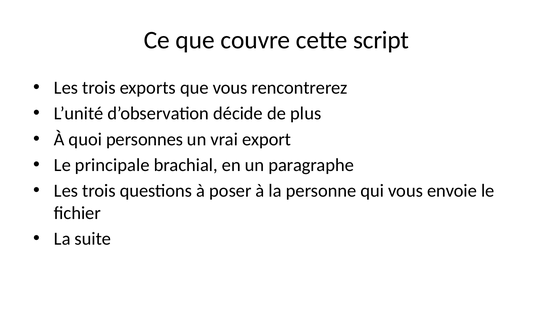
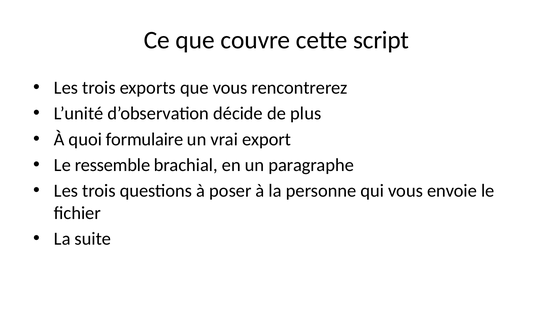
personnes: personnes -> formulaire (145, 139)
principale: principale -> ressemble (112, 165)
